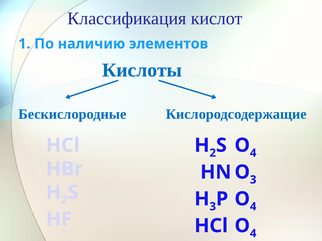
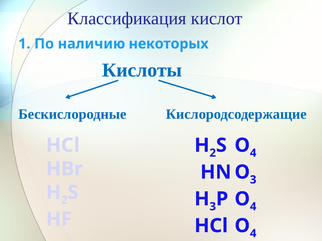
элементов: элементов -> некоторых (169, 44)
